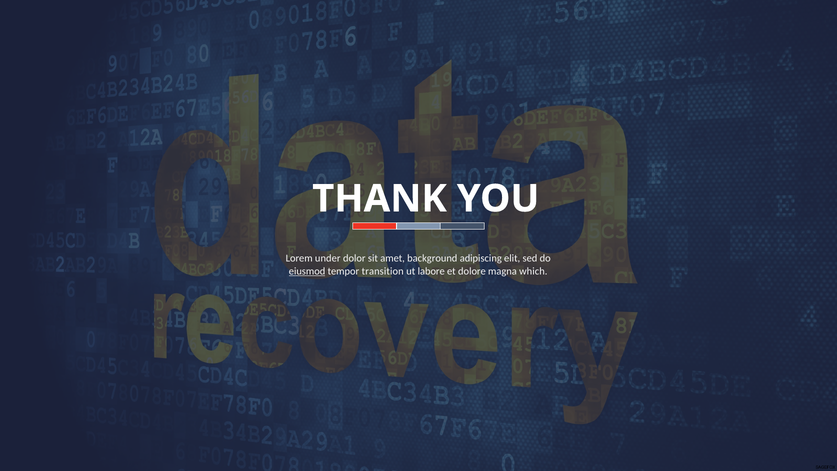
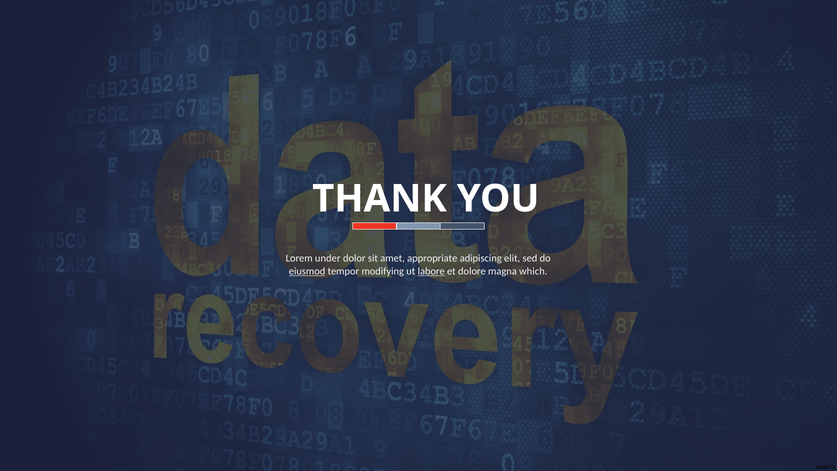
background: background -> appropriate (432, 258)
transition: transition -> modifying (383, 271)
labore underline: none -> present (431, 271)
